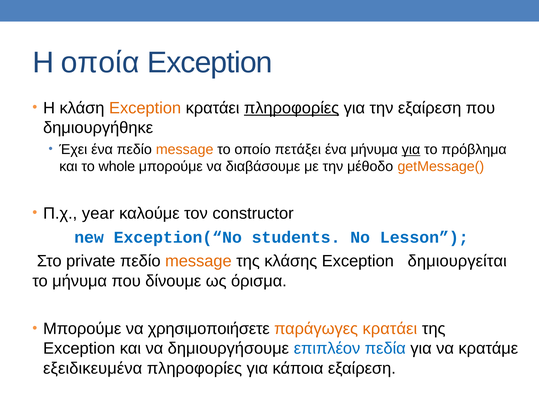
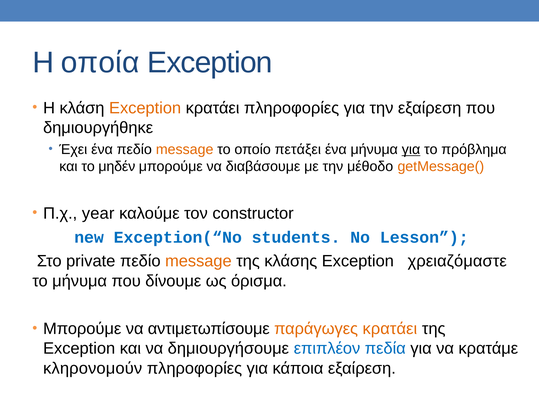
πληροφορίες underline: present -> none (292, 108)
whole: whole -> μηδέν (117, 167)
δημιουργείται: δημιουργείται -> χρειαζόμαστε (457, 261)
χρησιμοποιήσετε: χρησιμοποιήσετε -> αντιμετωπίσουμε (209, 329)
εξειδικευμένα: εξειδικευμένα -> κληρονομούν (93, 369)
